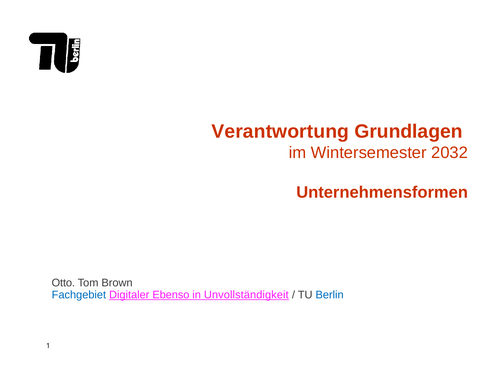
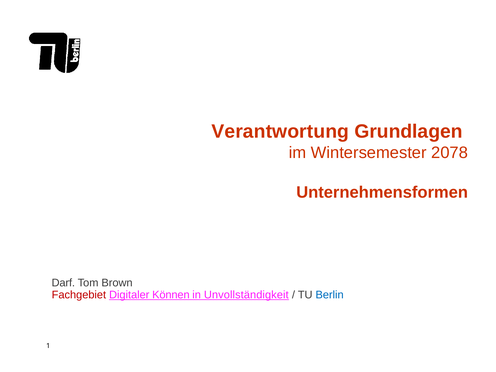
2032: 2032 -> 2078 (450, 153)
Otto: Otto -> Darf (63, 283)
Fachgebiet colour: blue -> red (79, 295)
Ebenso: Ebenso -> Können (171, 295)
